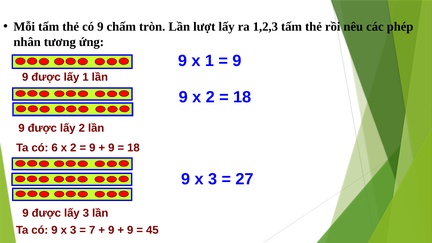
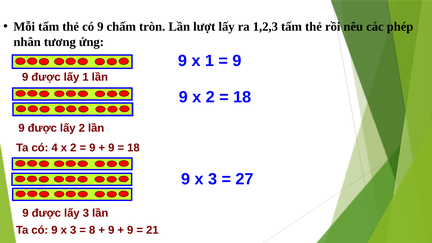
6: 6 -> 4 (55, 148)
7: 7 -> 8 (92, 230)
45: 45 -> 21 (152, 230)
